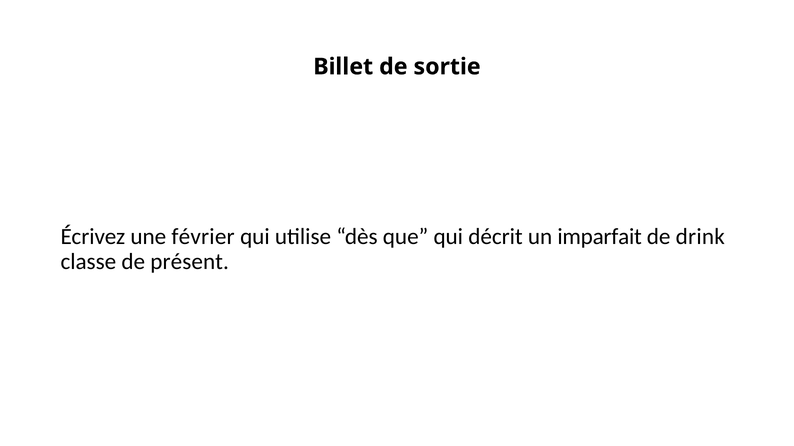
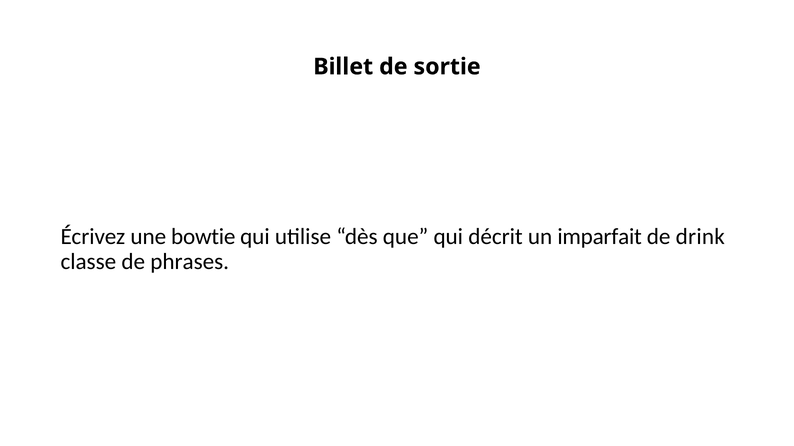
février: février -> bowtie (203, 237)
présent: présent -> phrases (190, 262)
